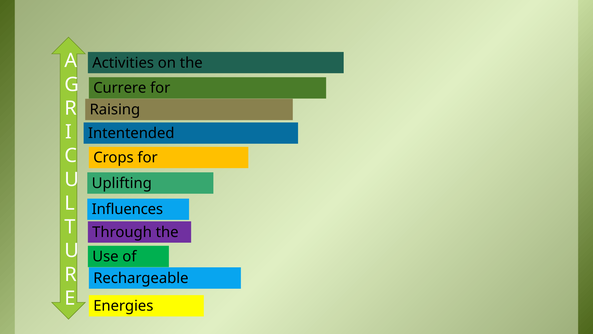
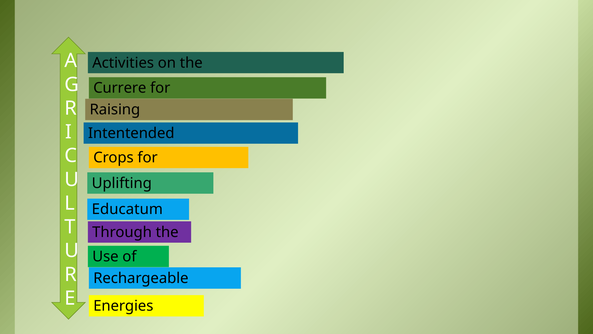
Influences: Influences -> Educatum (127, 209)
